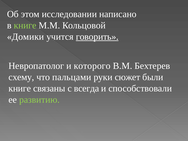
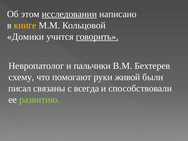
исследовании underline: none -> present (69, 14)
книге colour: light green -> yellow (25, 25)
которого: которого -> пальчики (92, 66)
пальцами: пальцами -> помогают (72, 77)
сюжет: сюжет -> живой (128, 77)
книге: книге -> писал (20, 88)
